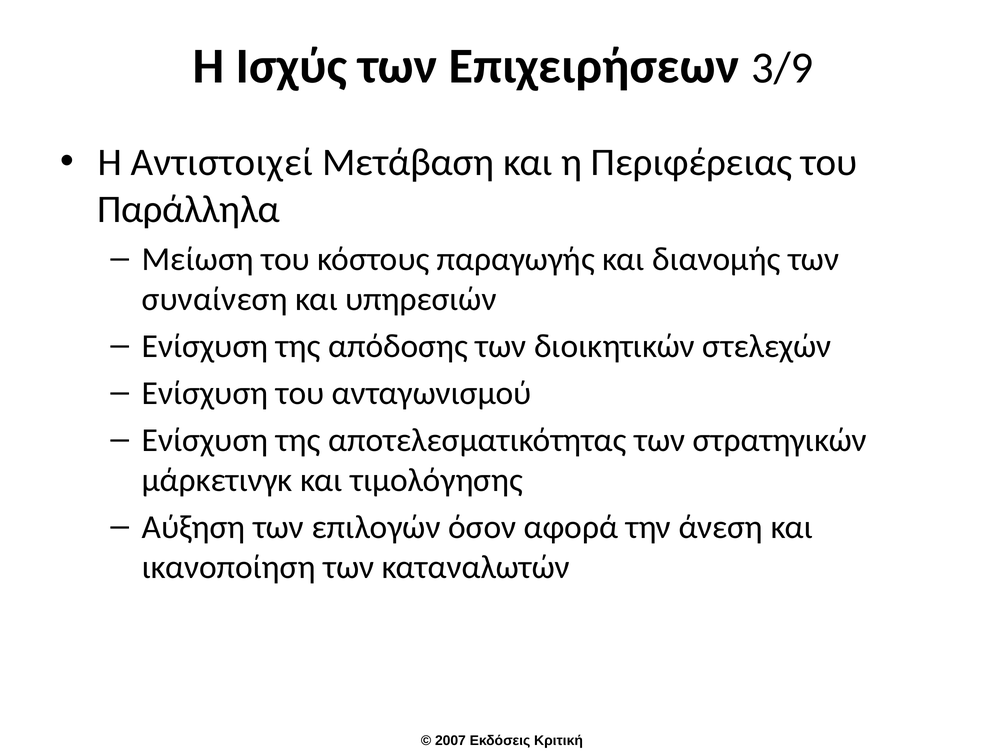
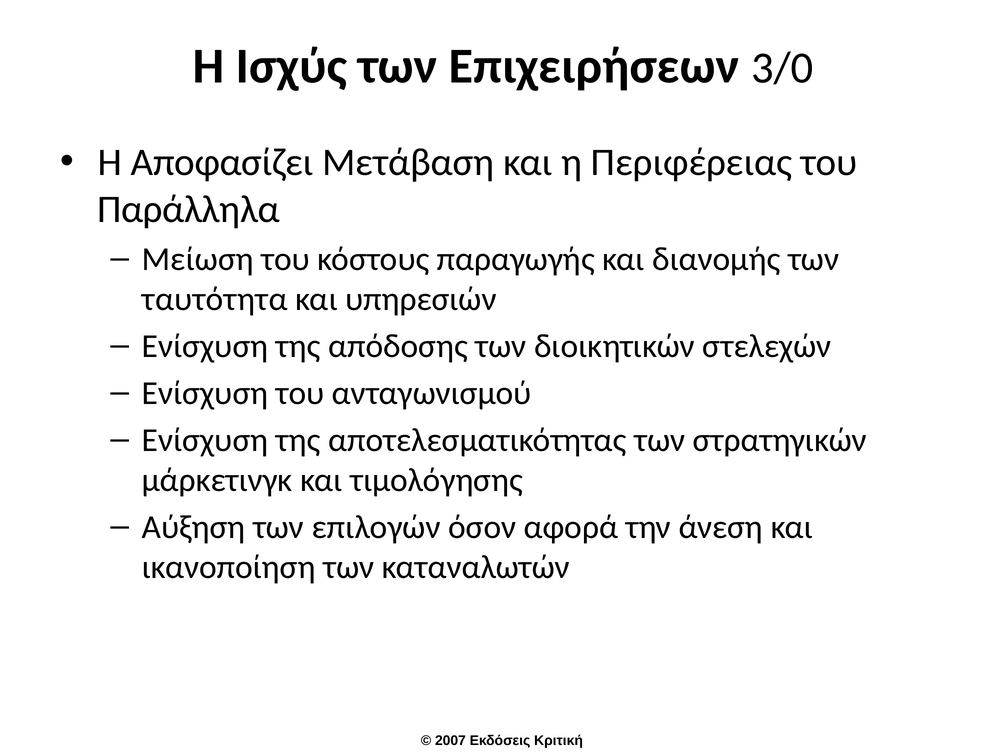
3/9: 3/9 -> 3/0 (782, 68)
Αντιστοιχεί: Αντιστοιχεί -> Αποφασίζει (222, 163)
συναίνεση: συναίνεση -> ταυτότητα (215, 299)
